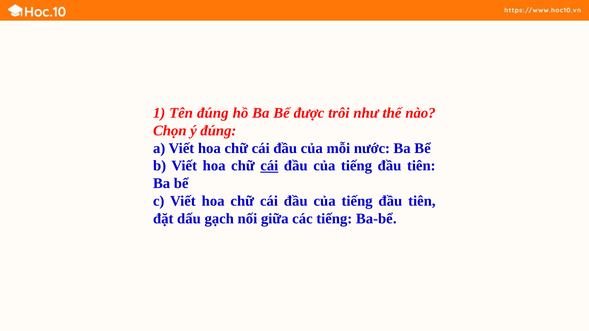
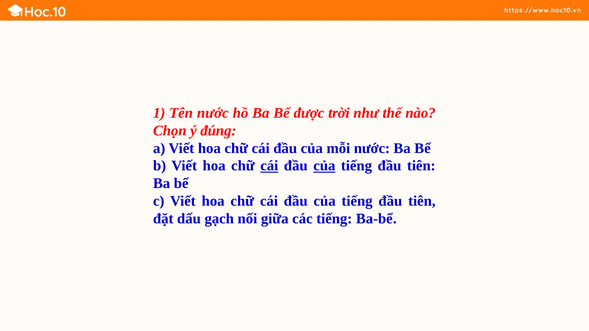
Tên đúng: đúng -> nước (213, 113)
trôi: trôi -> trời (339, 113)
của underline: none -> present (324, 166)
